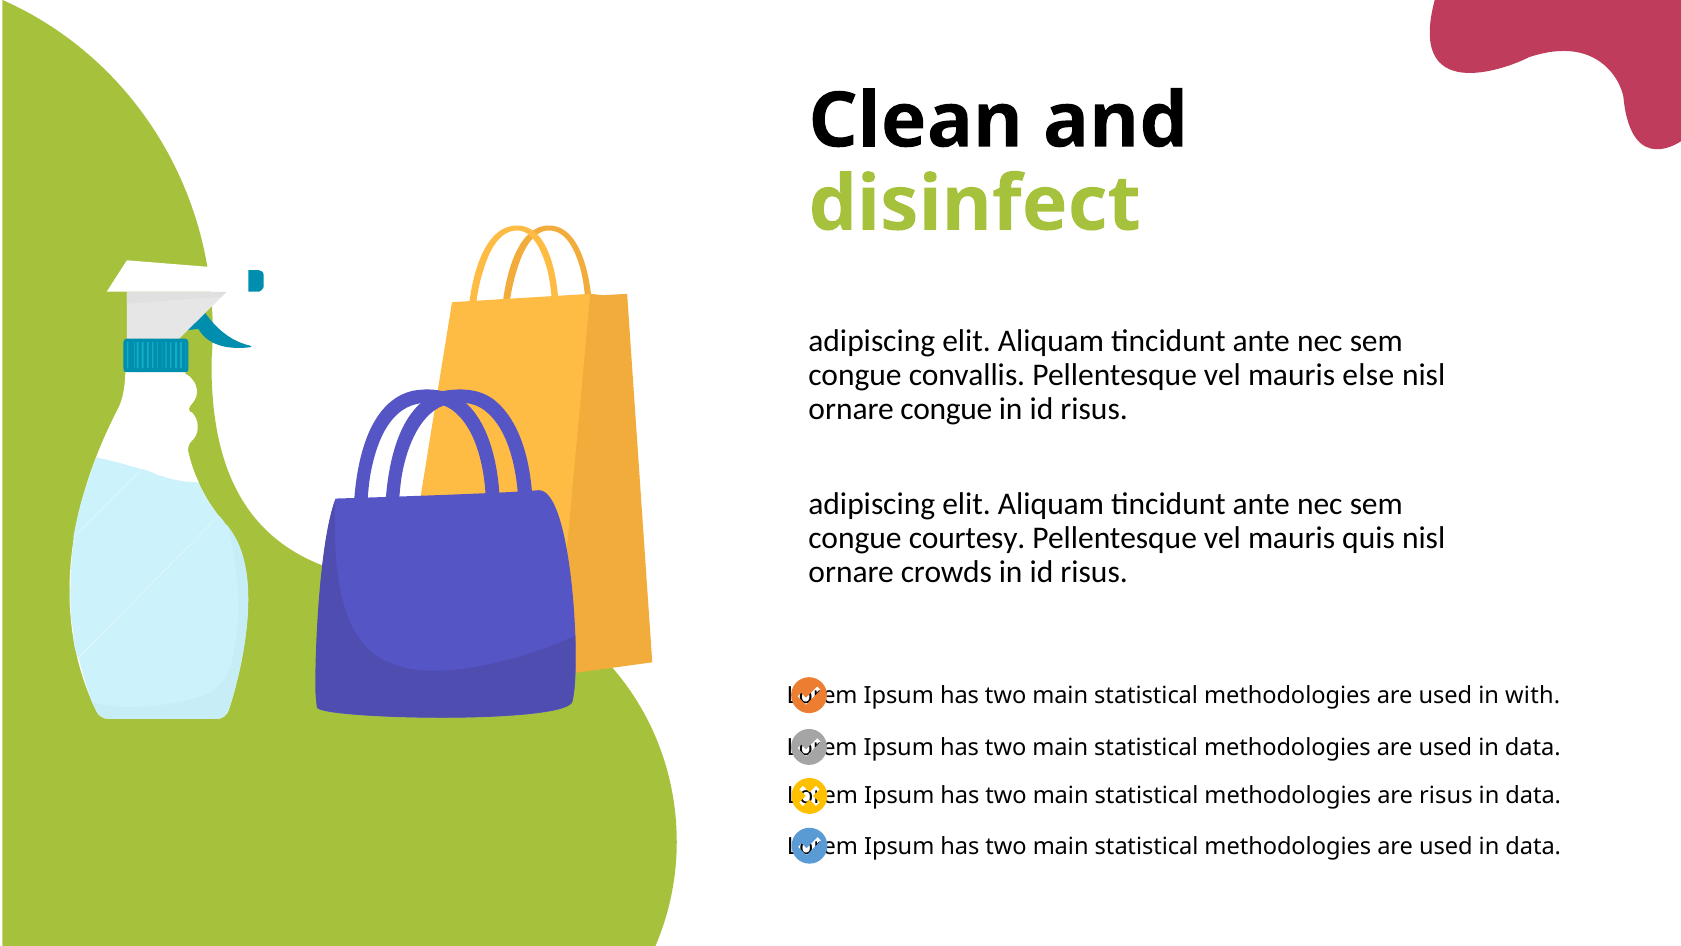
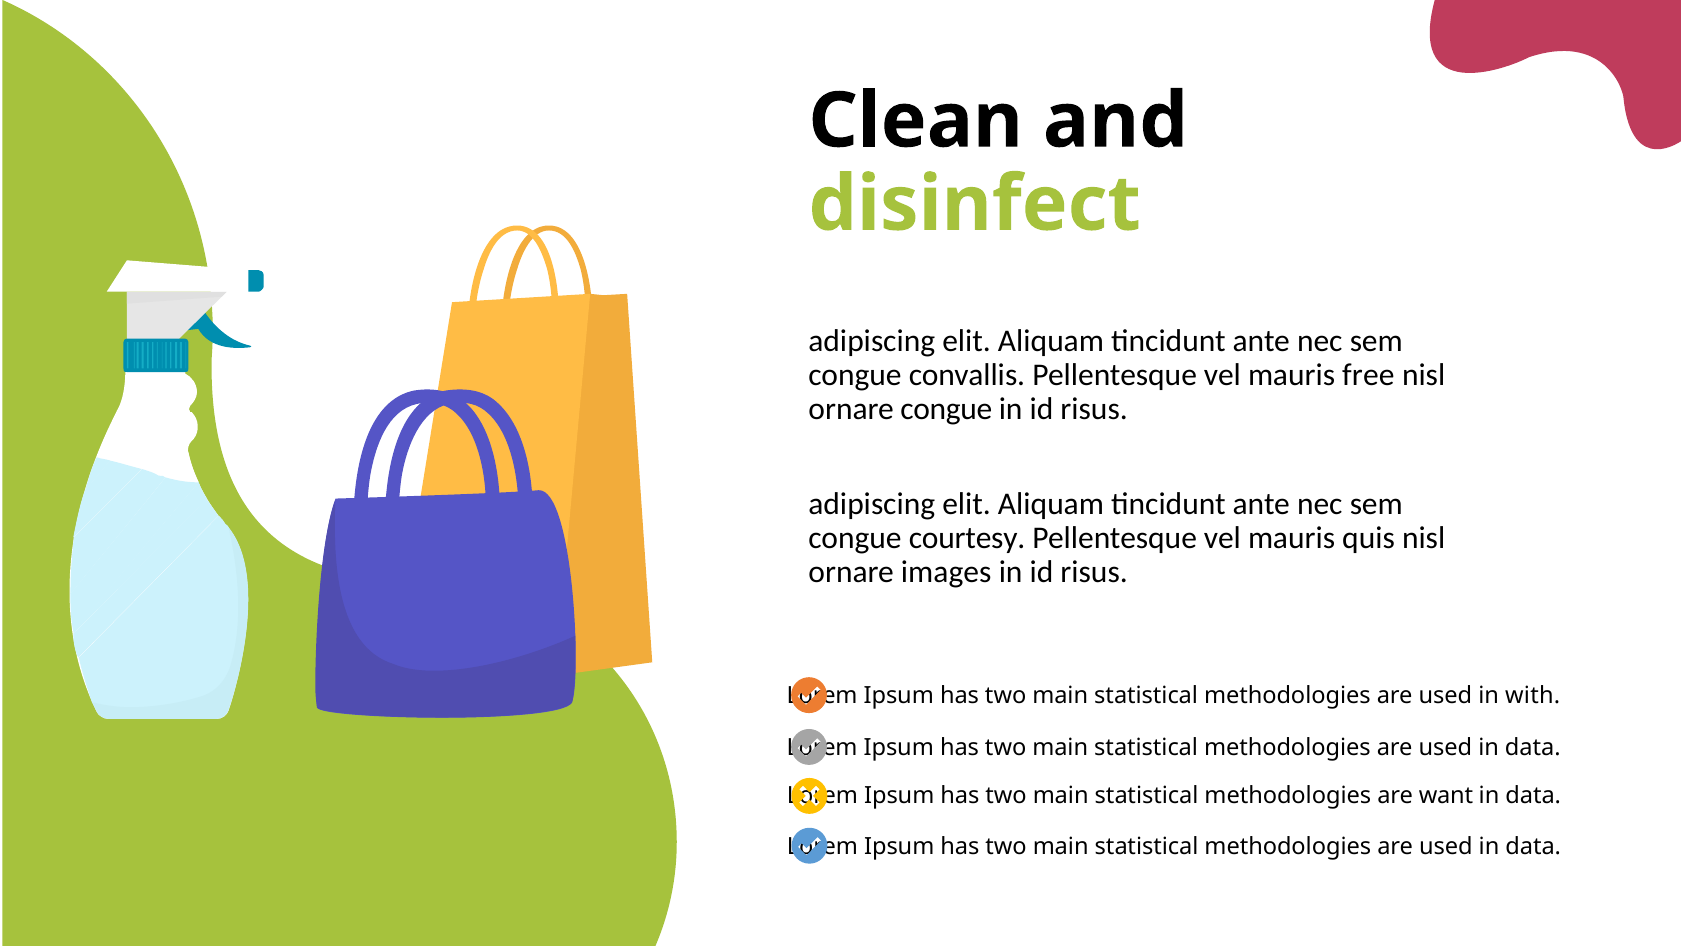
else: else -> free (1368, 375)
crowds: crowds -> images (946, 572)
are risus: risus -> want (1446, 796)
